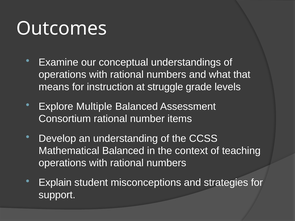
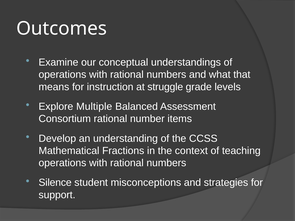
Mathematical Balanced: Balanced -> Fractions (123, 151)
Explain: Explain -> Silence (55, 183)
